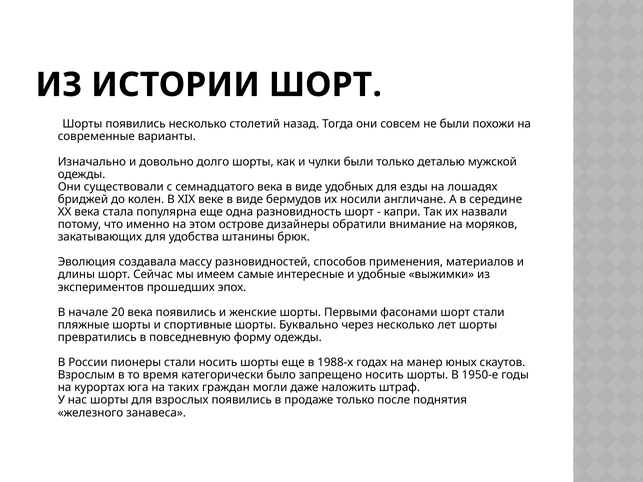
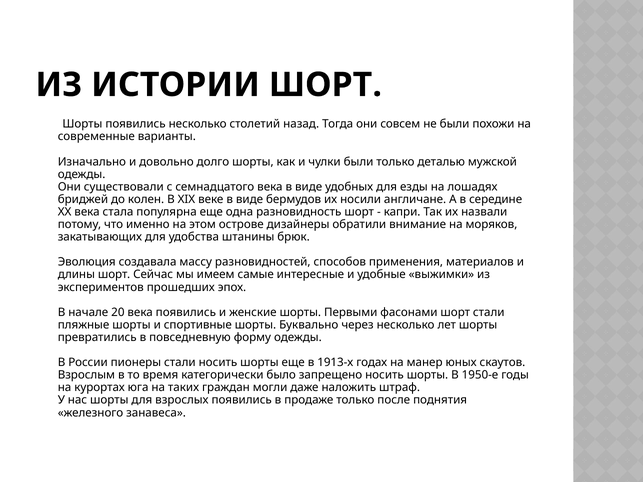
1988-х: 1988-х -> 1913-х (335, 363)
